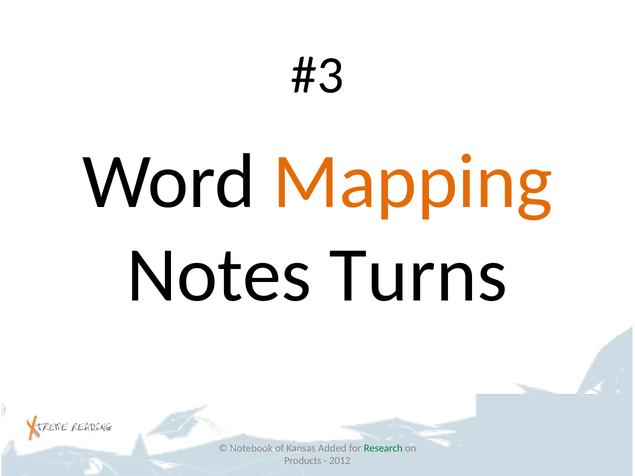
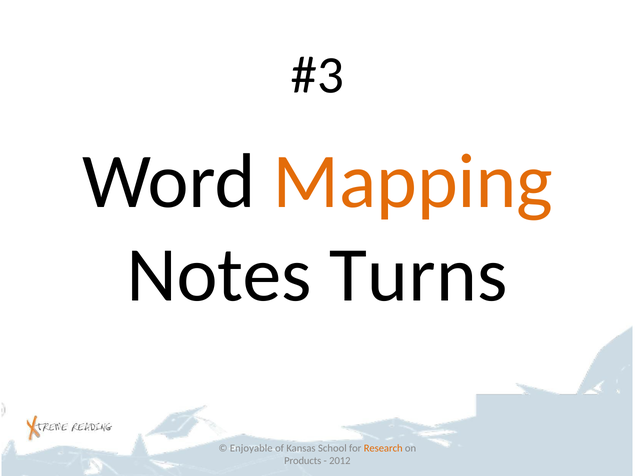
Notebook: Notebook -> Enjoyable (251, 448)
Added: Added -> School (332, 448)
Research colour: green -> orange (383, 448)
